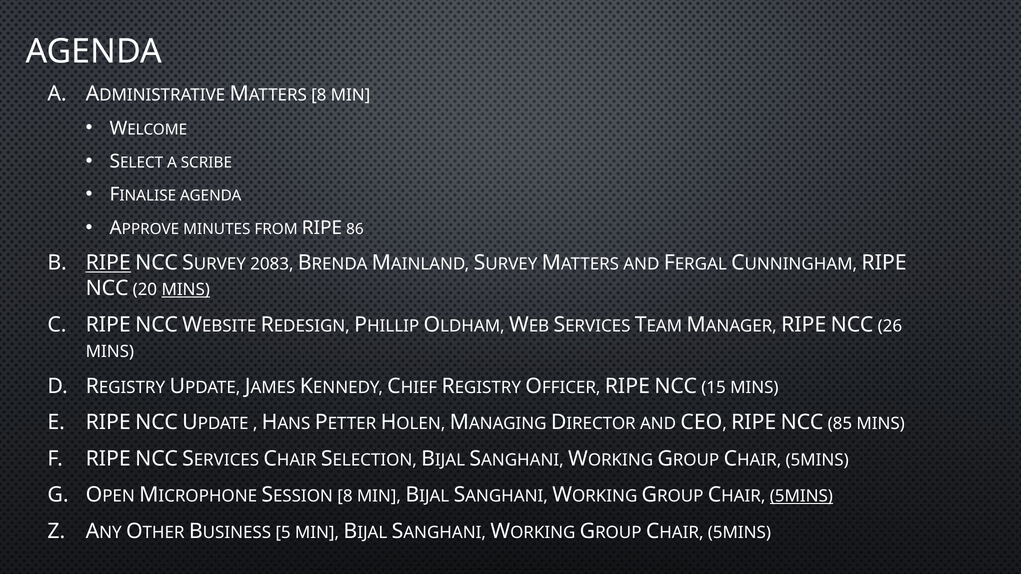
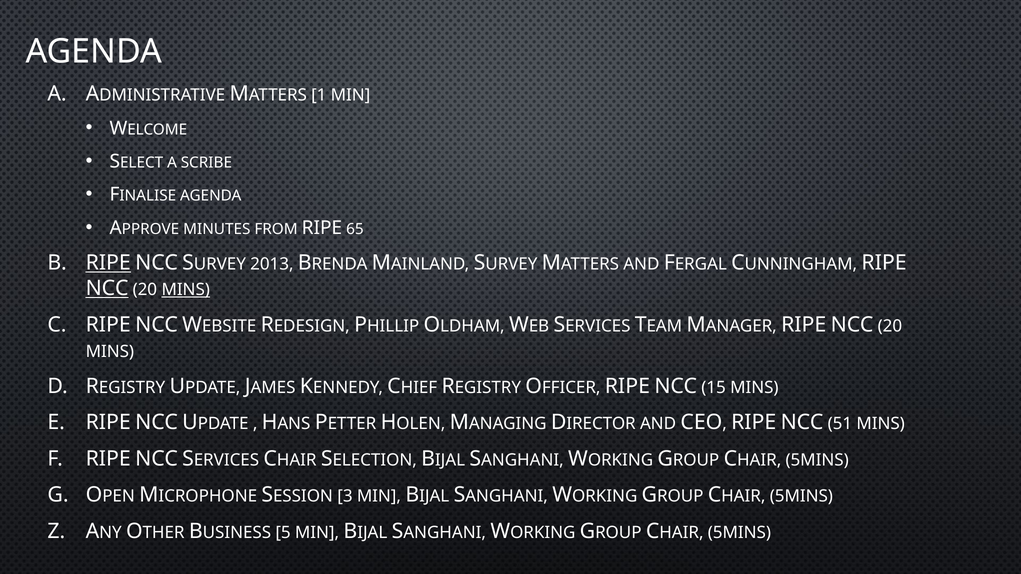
8: 8 -> 1 (319, 95)
86: 86 -> 65 (355, 229)
2083: 2083 -> 2013 (272, 264)
NCC underline: none -> present (107, 288)
26: 26 -> 20 (890, 326)
85: 85 -> 51 (840, 424)
8: 8 -> 3 (345, 496)
5MINS underline: present -> none (801, 496)
